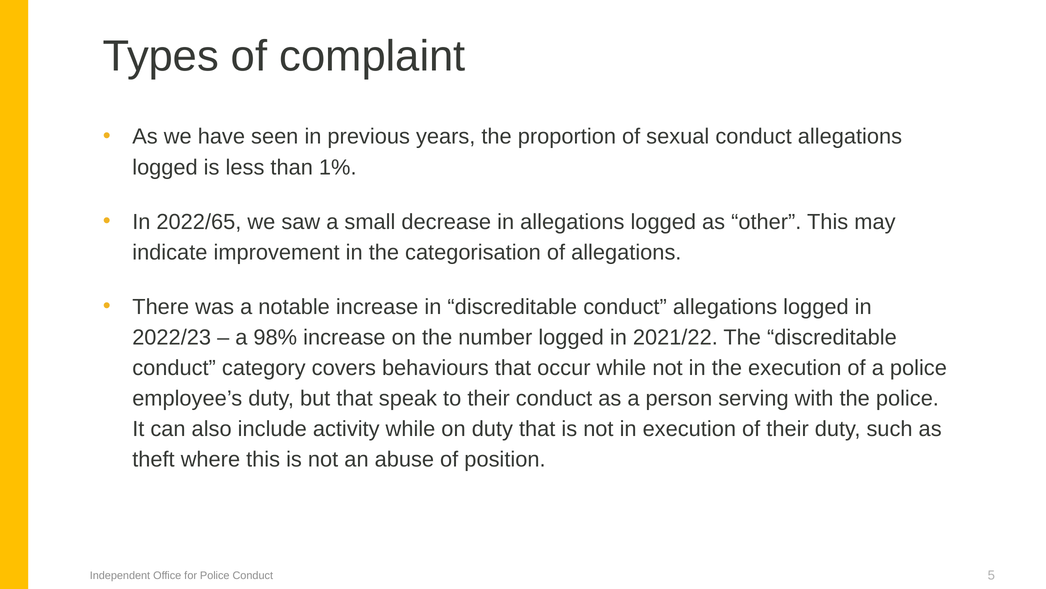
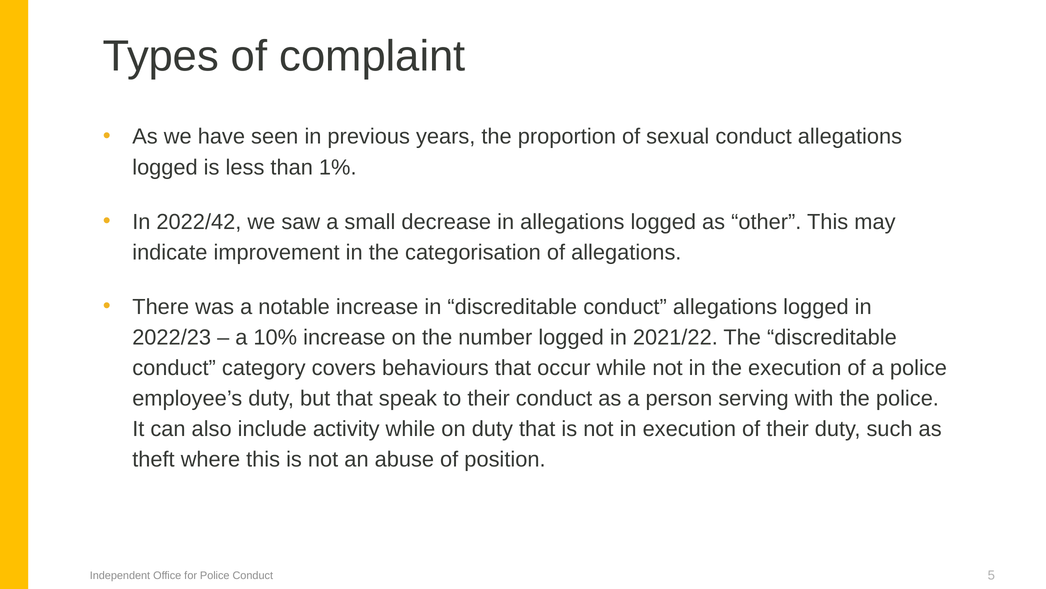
2022/65: 2022/65 -> 2022/42 (199, 222)
98%: 98% -> 10% (275, 337)
